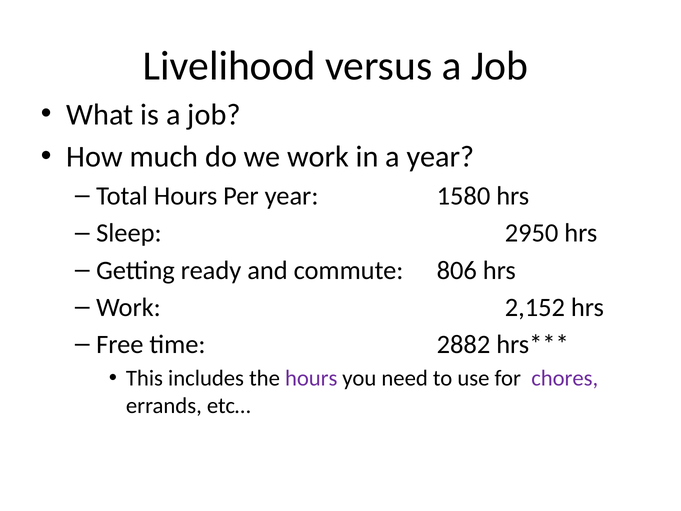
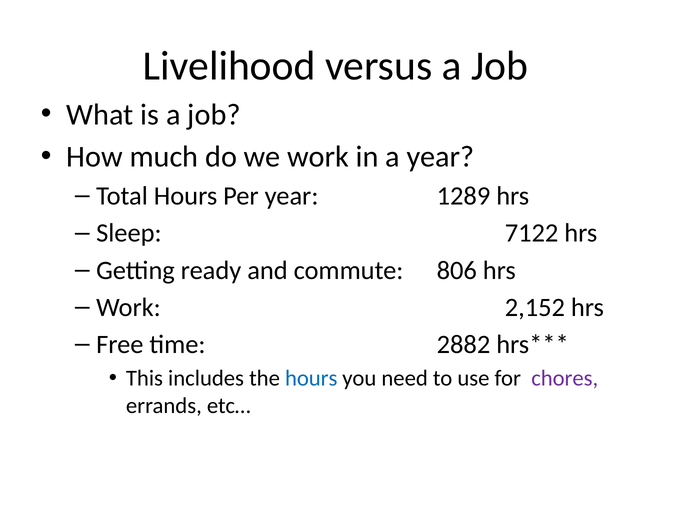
1580: 1580 -> 1289 (463, 196)
2950: 2950 -> 7122 (532, 233)
hours colour: purple -> blue (311, 378)
